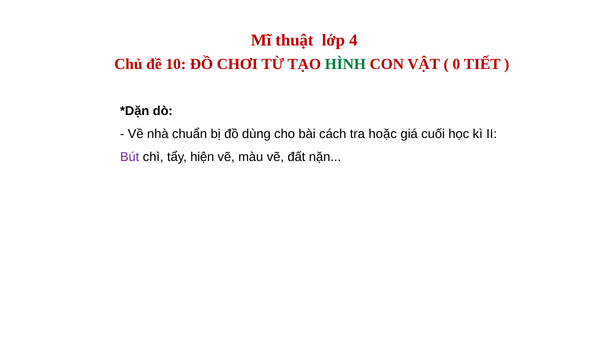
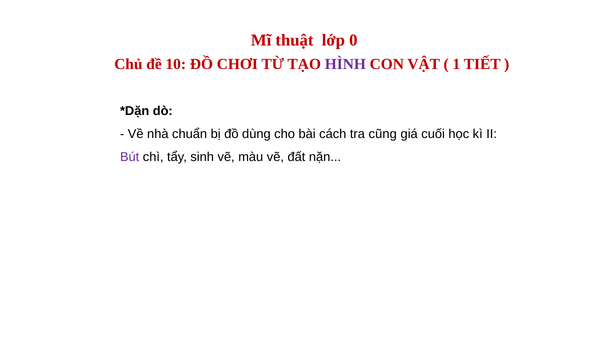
4: 4 -> 0 (353, 40)
HÌNH colour: green -> purple (345, 64)
0: 0 -> 1 (456, 64)
hoặc: hoặc -> cũng (383, 134)
hiện: hiện -> sinh (202, 157)
